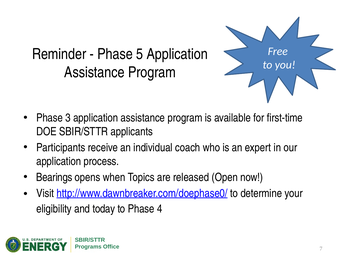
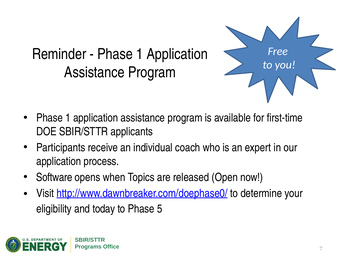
5: 5 -> 1 (140, 54)
3: 3 -> 1 (68, 118)
Bearings: Bearings -> Software (54, 177)
4: 4 -> 5 (160, 209)
